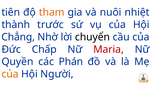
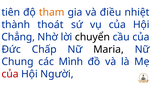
nuôi: nuôi -> điều (111, 12)
trước: trước -> thoát (50, 25)
Maria colour: red -> black (109, 49)
Quyền: Quyền -> Chung (17, 62)
Phán: Phán -> Mình (71, 62)
của colour: orange -> red (10, 74)
